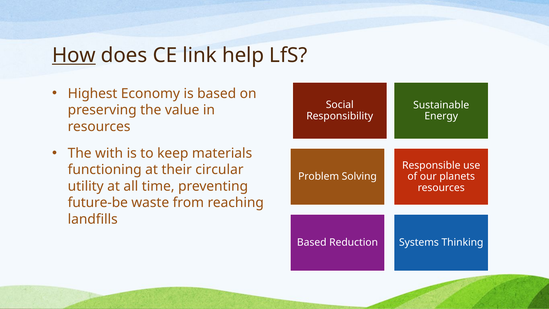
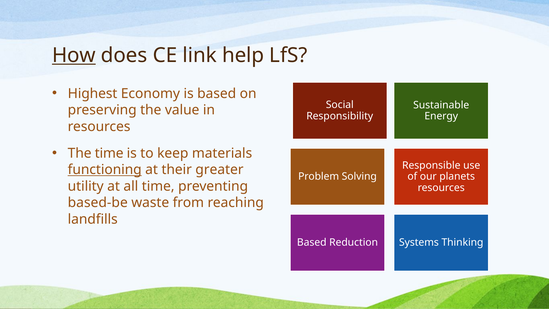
The with: with -> time (109, 153)
functioning underline: none -> present (105, 170)
circular: circular -> greater (219, 170)
future-be: future-be -> based-be (98, 203)
